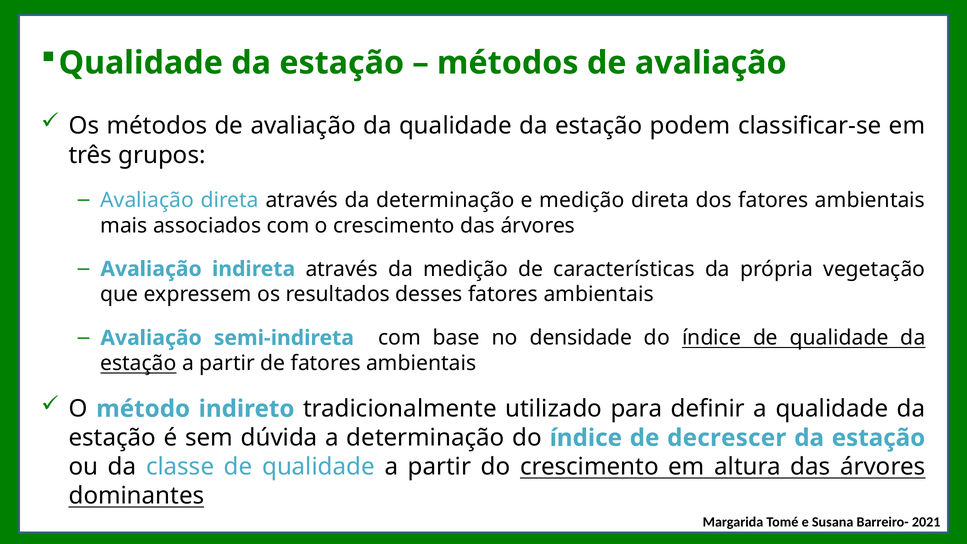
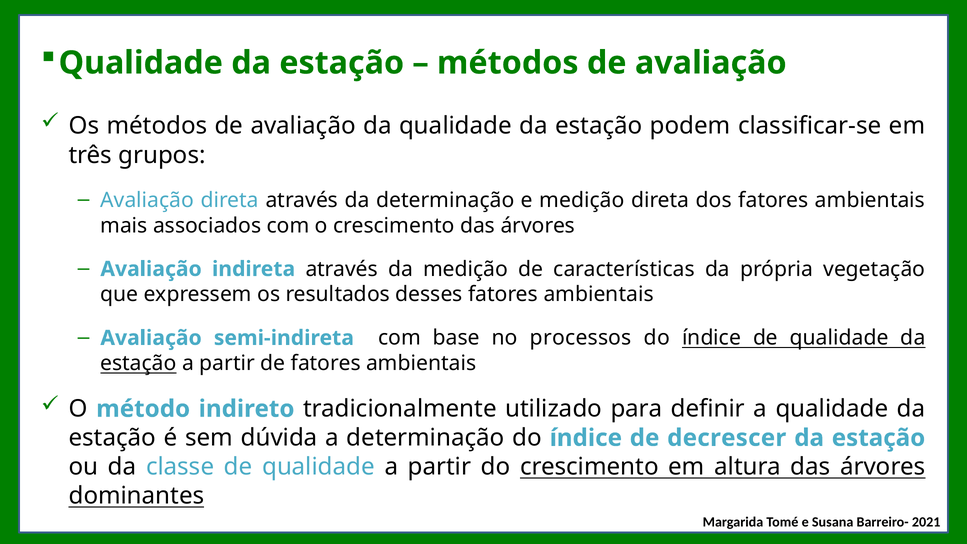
densidade: densidade -> processos (581, 338)
